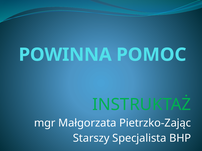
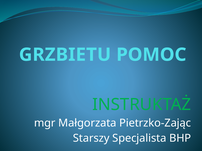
POWINNA: POWINNA -> GRZBIETU (65, 55)
